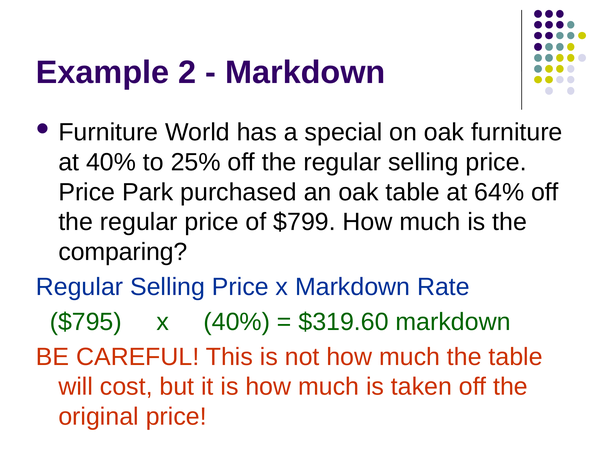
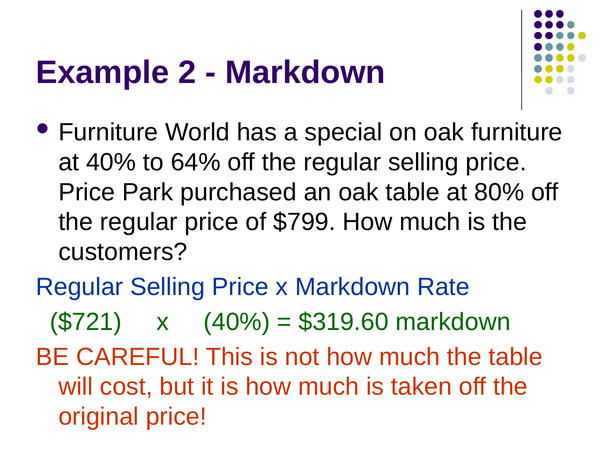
25%: 25% -> 64% (196, 162)
64%: 64% -> 80% (499, 192)
comparing: comparing -> customers (123, 252)
$795: $795 -> $721 (86, 322)
